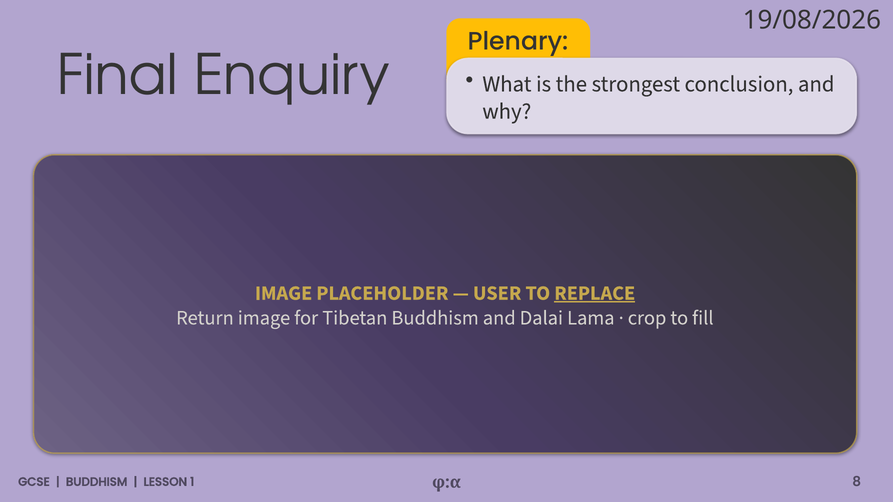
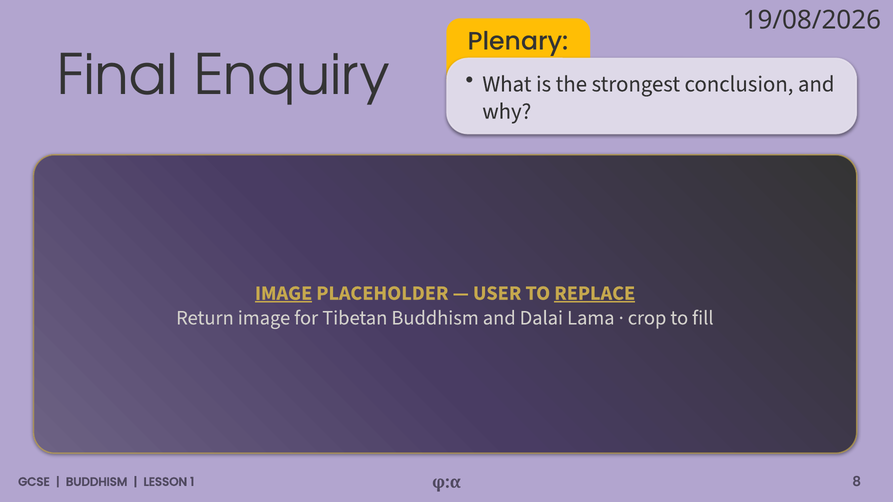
IMAGE underline: none -> present (284, 293)
